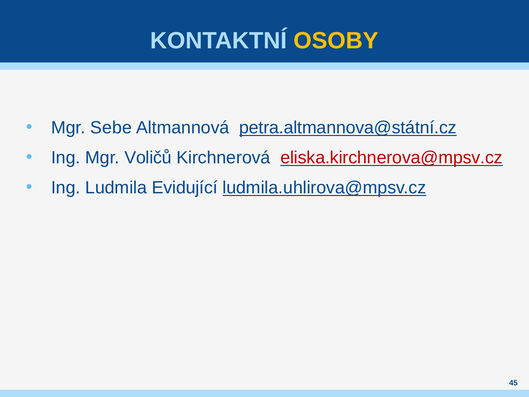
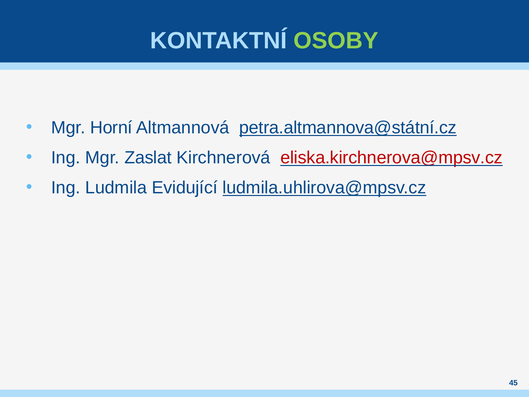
OSOBY colour: yellow -> light green (336, 41)
Sebe: Sebe -> Horní (111, 128)
Voličů: Voličů -> Zaslat (148, 158)
